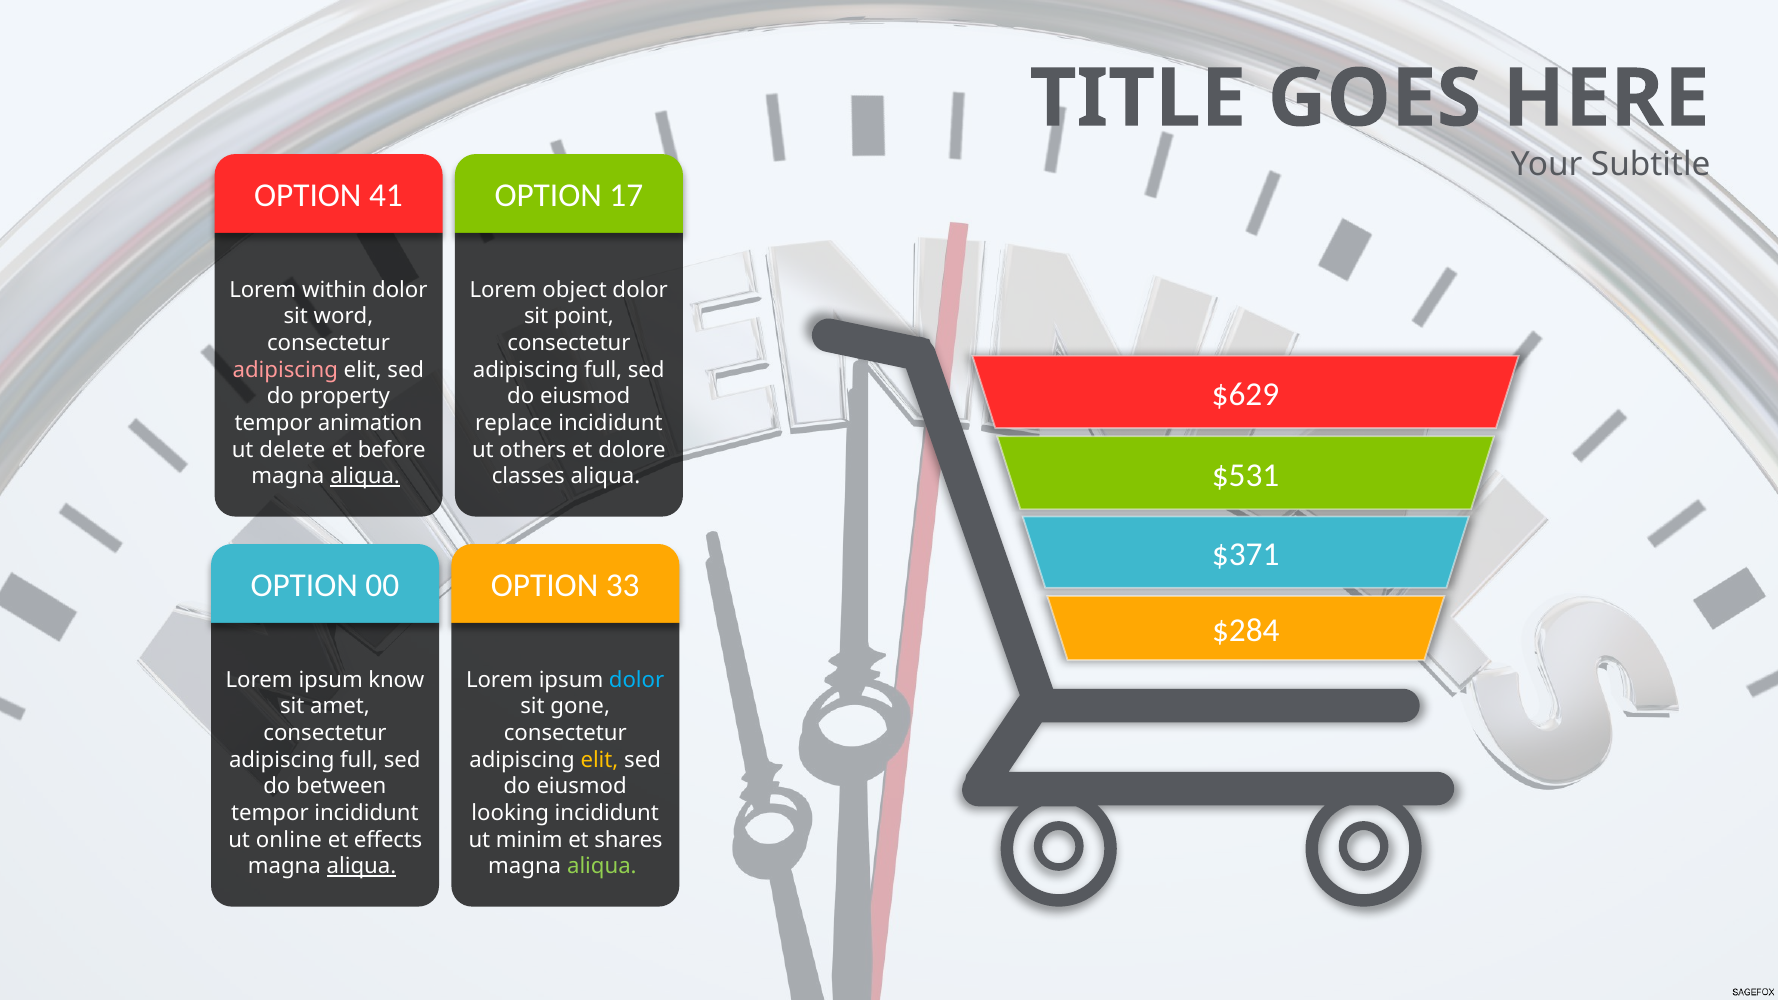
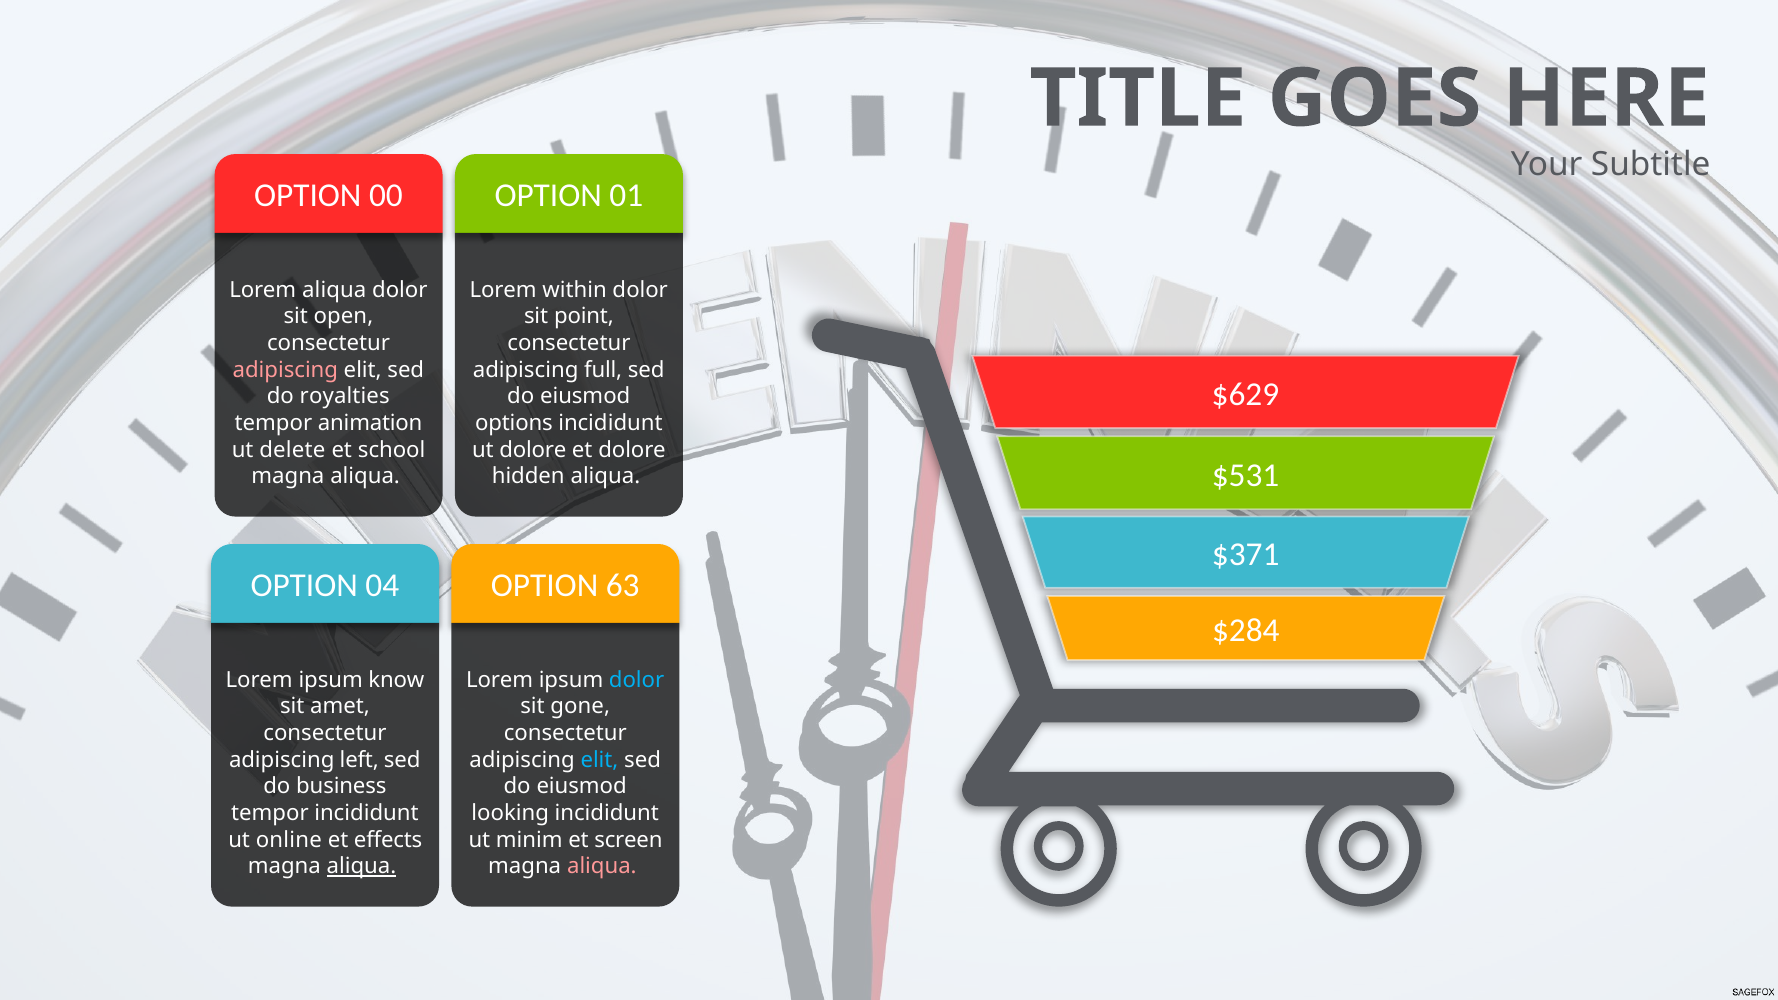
41: 41 -> 00 (386, 196)
17: 17 -> 01 (626, 196)
Lorem within: within -> aliqua (334, 290)
object: object -> within (575, 290)
word: word -> open (343, 317)
property: property -> royalties (345, 397)
replace: replace -> options (514, 423)
before: before -> school (392, 450)
ut others: others -> dolore (533, 450)
aliqua underline: present -> none (365, 477)
classes: classes -> hidden (528, 477)
00: 00 -> 04 (382, 586)
33: 33 -> 63 (623, 586)
full: full -> left (359, 760)
elit colour: yellow -> light blue (599, 760)
between: between -> business (341, 787)
shares: shares -> screen (628, 840)
aliqua colour: light green -> pink (602, 867)
